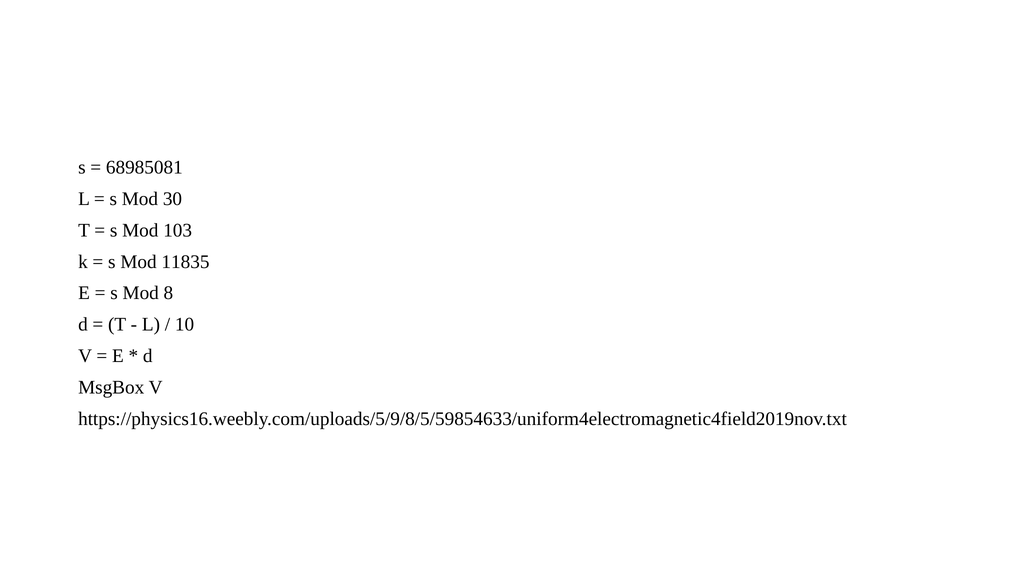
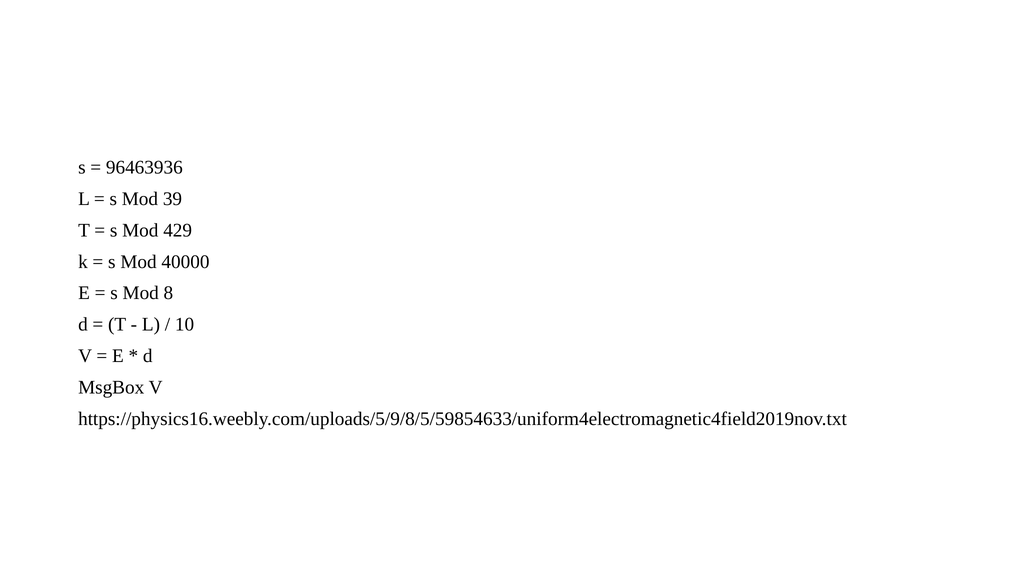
68985081: 68985081 -> 96463936 (144, 168)
30: 30 -> 39 (172, 199)
103: 103 -> 429 (178, 230)
11835: 11835 -> 40000 (186, 262)
